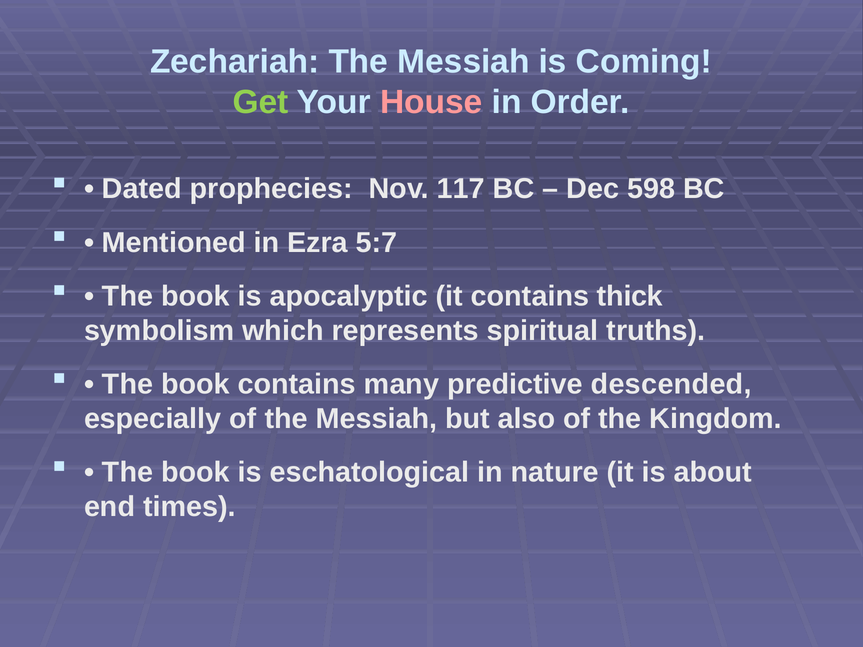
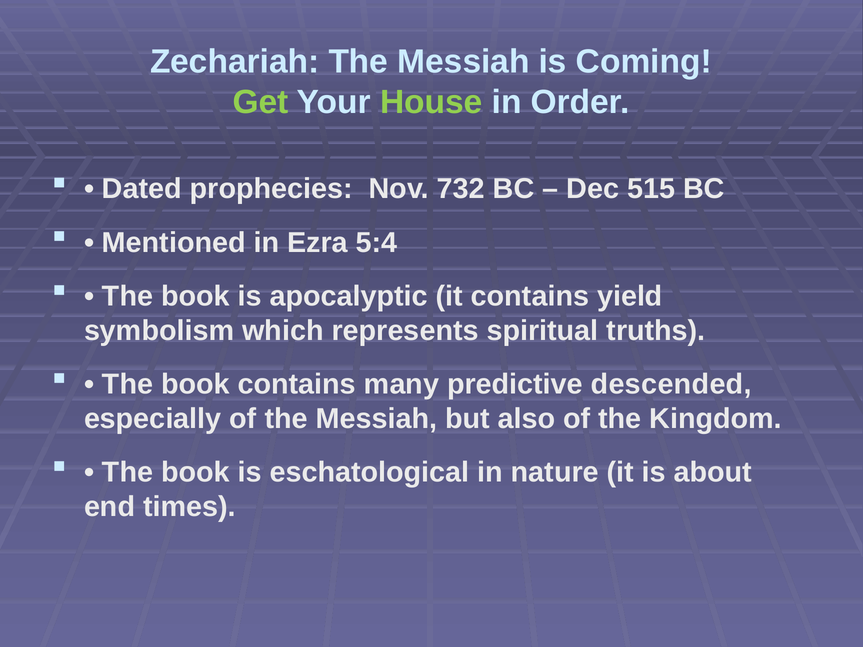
House colour: pink -> light green (431, 102)
117: 117 -> 732 (461, 189)
598: 598 -> 515 (651, 189)
5:7: 5:7 -> 5:4 (377, 243)
thick: thick -> yield (630, 296)
